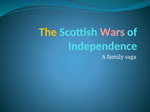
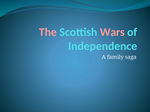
The colour: yellow -> pink (48, 32)
